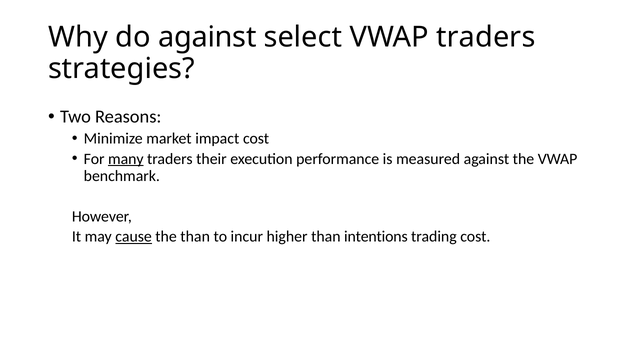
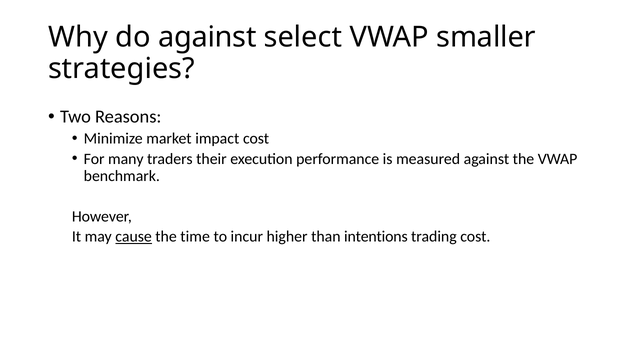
VWAP traders: traders -> smaller (486, 37)
many underline: present -> none (126, 159)
the than: than -> time (195, 237)
